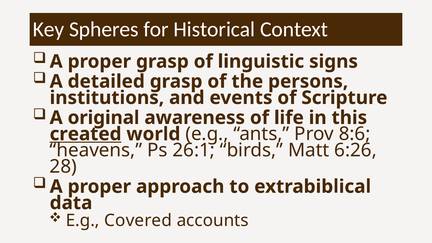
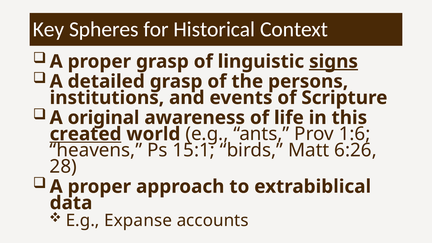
signs underline: none -> present (334, 62)
8:6: 8:6 -> 1:6 (355, 134)
26:1: 26:1 -> 15:1 (194, 150)
Covered: Covered -> Expanse (138, 220)
